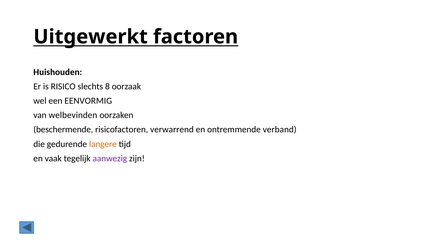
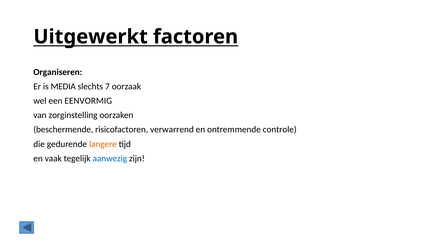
Huishouden: Huishouden -> Organiseren (58, 72)
RISICO: RISICO -> MEDIA (63, 87)
8: 8 -> 7 (107, 87)
welbevinden: welbevinden -> zorginstelling (73, 115)
verband: verband -> controle (280, 130)
aanwezig colour: purple -> blue (110, 159)
